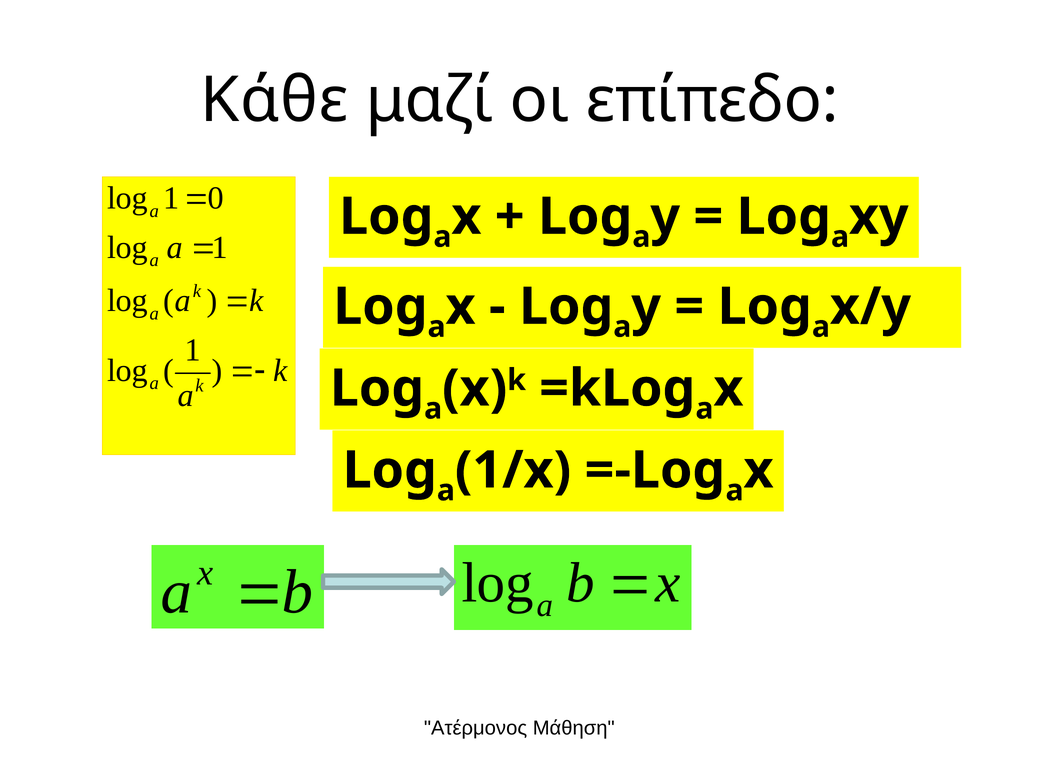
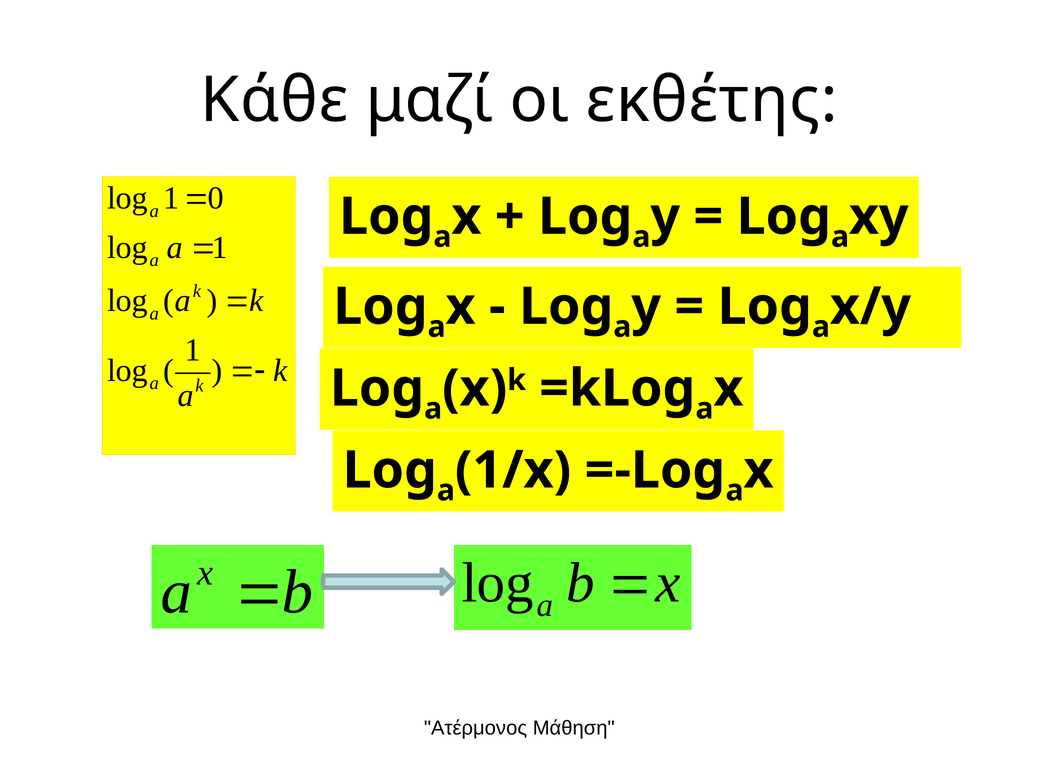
επίπεδο: επίπεδο -> εκθέτης (712, 101)
